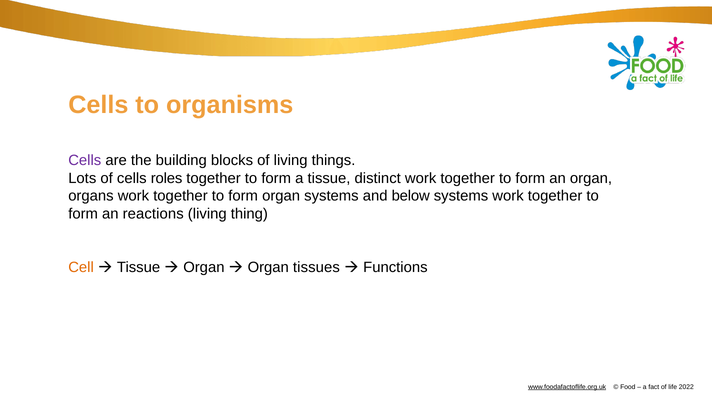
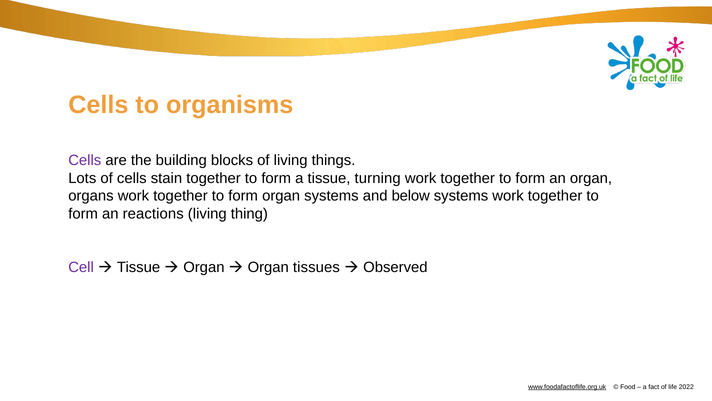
roles: roles -> stain (166, 178)
distinct: distinct -> turning (378, 178)
Cell colour: orange -> purple (81, 267)
Functions: Functions -> Observed (395, 267)
